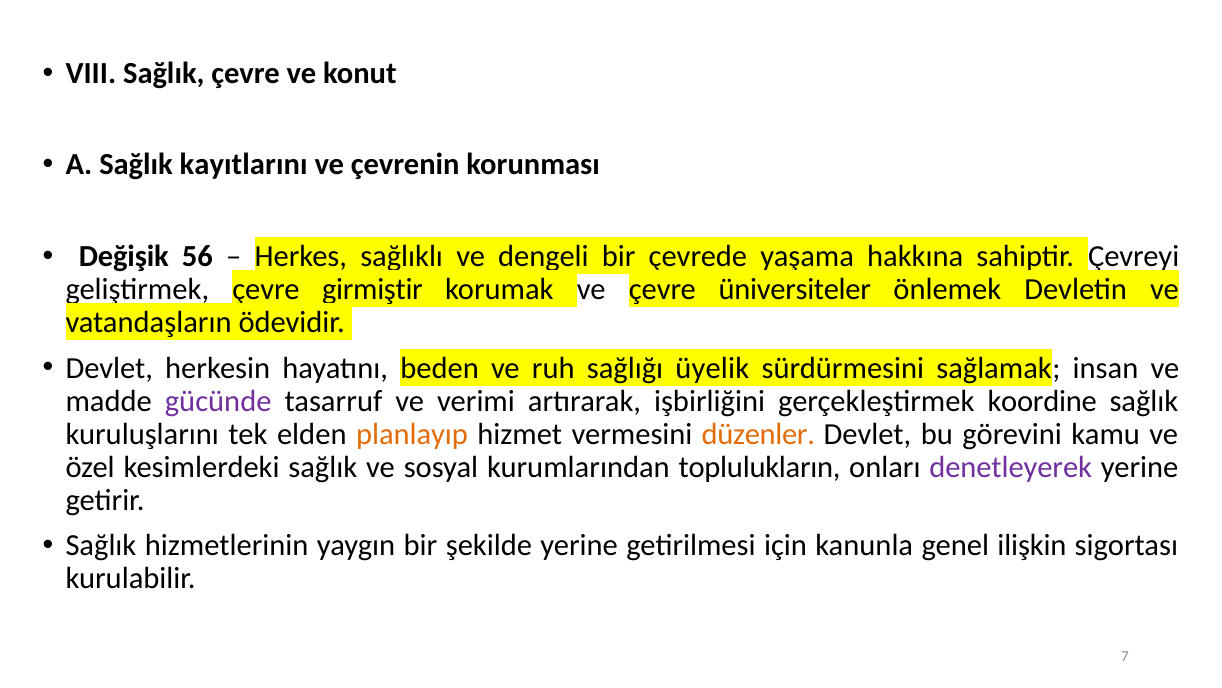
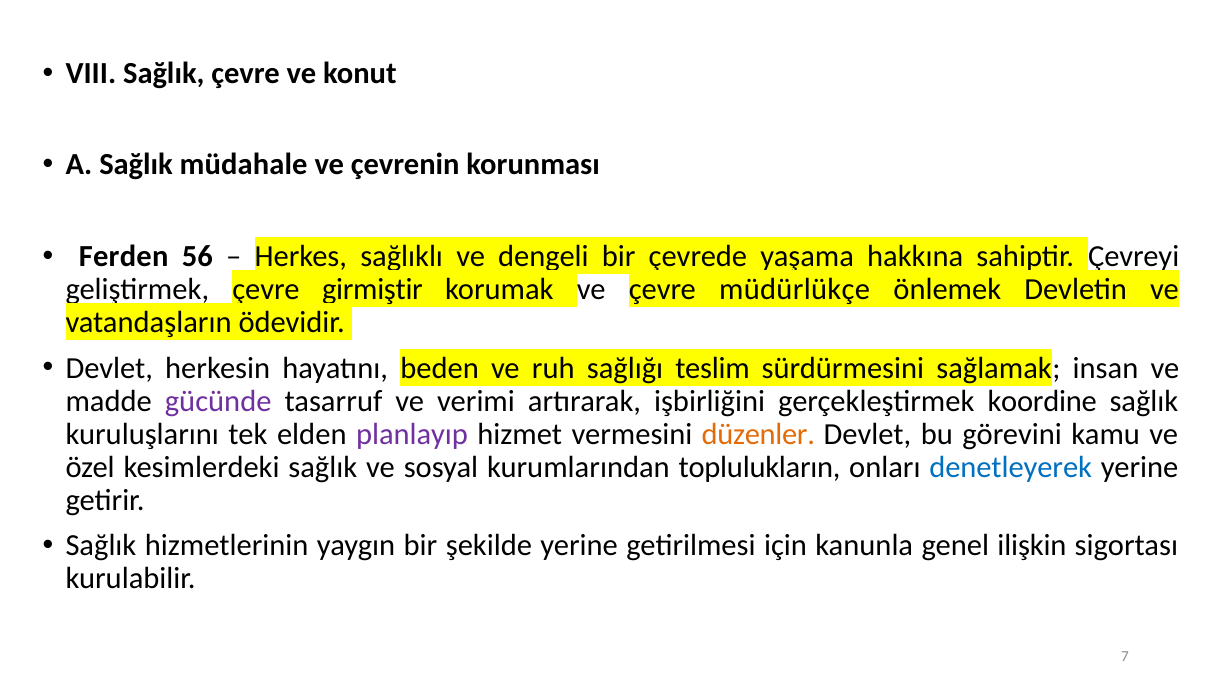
kayıtlarını: kayıtlarını -> müdahale (244, 165)
Değişik: Değişik -> Ferden (124, 256)
üniversiteler: üniversiteler -> müdürlükçe (795, 289)
üyelik: üyelik -> teslim (713, 368)
planlayıp colour: orange -> purple (412, 434)
denetleyerek colour: purple -> blue (1011, 467)
